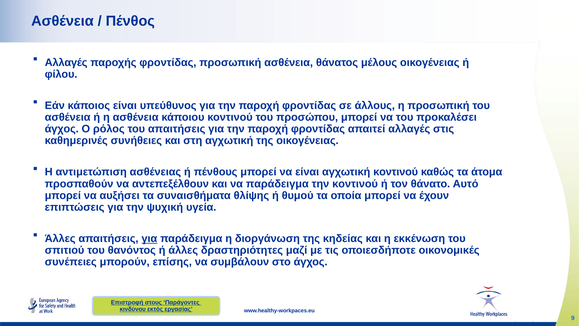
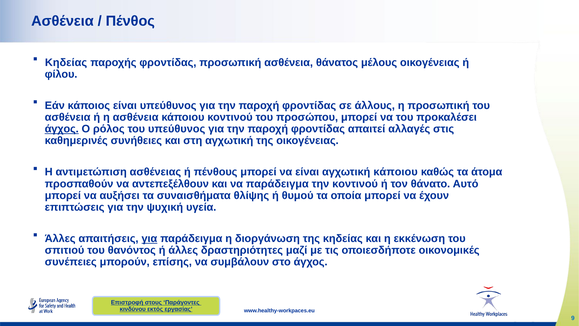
Αλλαγές: Αλλαγές -> Κηδείας (66, 62)
άγχος underline: none -> present (62, 129)
του απαιτήσεις: απαιτήσεις -> υπεύθυνος (177, 129)
αγχωτική κοντινού: κοντινού -> κάποιου (396, 172)
